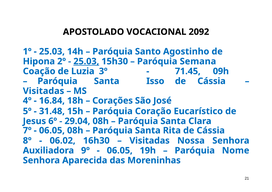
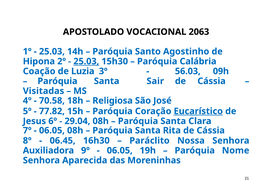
2092: 2092 -> 2063 (199, 32)
Semana: Semana -> Calábria (198, 61)
71.45: 71.45 -> 56.03 (188, 71)
Isso: Isso -> Sair (155, 81)
16.84: 16.84 -> 70.58 (52, 101)
Corações: Corações -> Religiosa (113, 101)
31.48: 31.48 -> 77.82 (52, 111)
Eucarístico underline: none -> present (198, 111)
06.02: 06.02 -> 06.45 (63, 141)
Visitadas: Visitadas -> Paráclito (149, 141)
